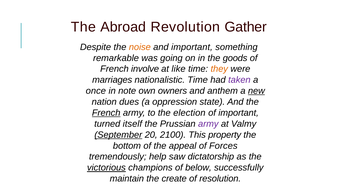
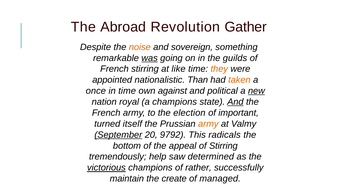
and important: important -> sovereign (192, 47)
was underline: none -> present (150, 58)
goods: goods -> guilds (235, 58)
French involve: involve -> stirring (145, 69)
marriages: marriages -> appointed (112, 80)
nationalistic Time: Time -> Than (198, 80)
taken colour: purple -> orange (239, 80)
in note: note -> time (127, 91)
owners: owners -> against (173, 91)
anthem: anthem -> political (223, 91)
dues: dues -> royal (129, 102)
a oppression: oppression -> champions (175, 102)
And underline: none -> present (235, 102)
French underline: present -> none (106, 113)
army colour: purple -> orange (208, 124)
2100: 2100 -> 9792 (173, 135)
property: property -> radicals (225, 135)
of Forces: Forces -> Stirring (223, 146)
dictatorship: dictatorship -> determined (211, 157)
below: below -> rather (198, 168)
resolution: resolution -> managed (220, 179)
